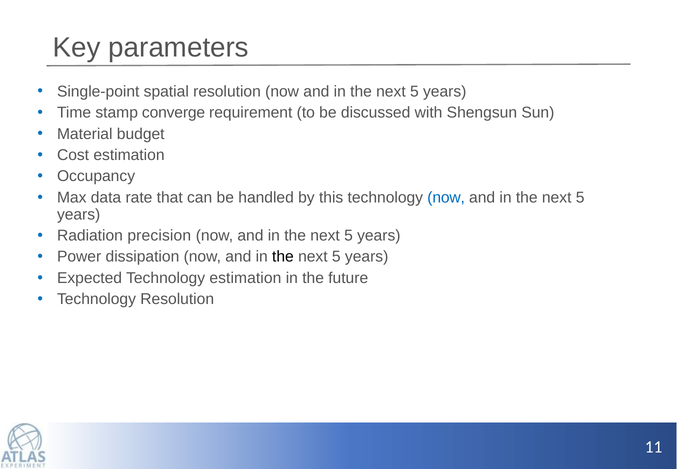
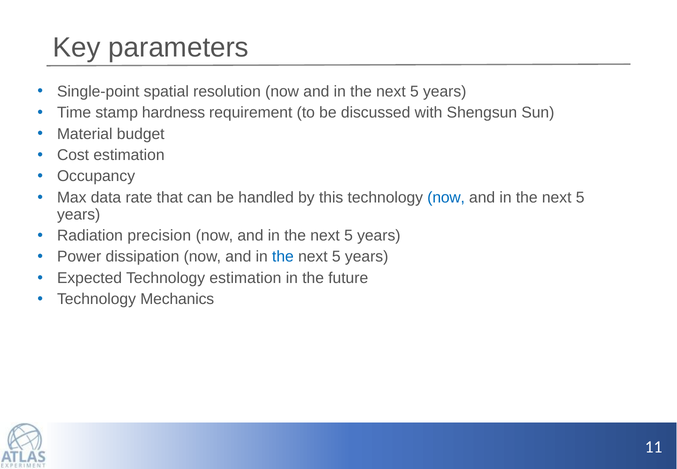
converge: converge -> hardness (174, 113)
the colour: black -> blue (283, 257)
Technology Resolution: Resolution -> Mechanics (177, 299)
